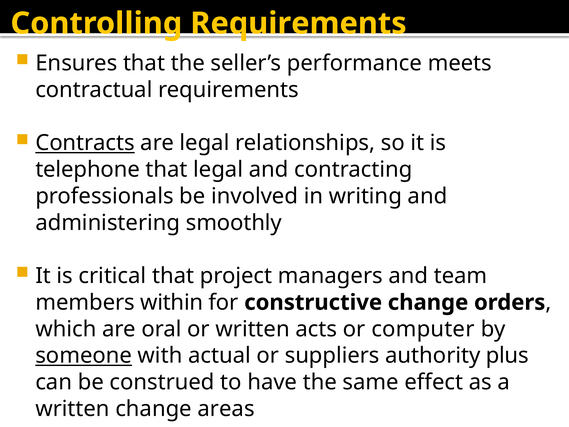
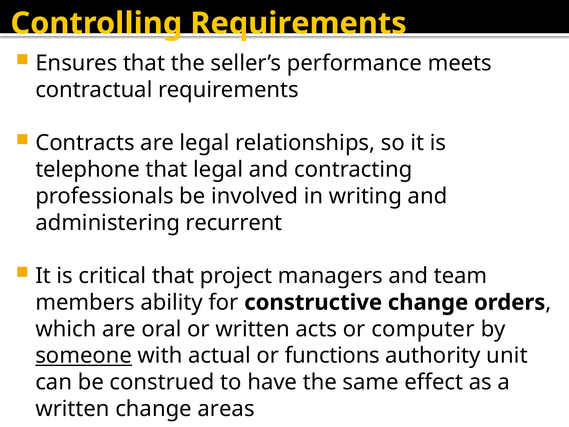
Contracts underline: present -> none (85, 143)
smoothly: smoothly -> recurrent (234, 223)
within: within -> ability (172, 302)
suppliers: suppliers -> functions (332, 355)
plus: plus -> unit (507, 355)
